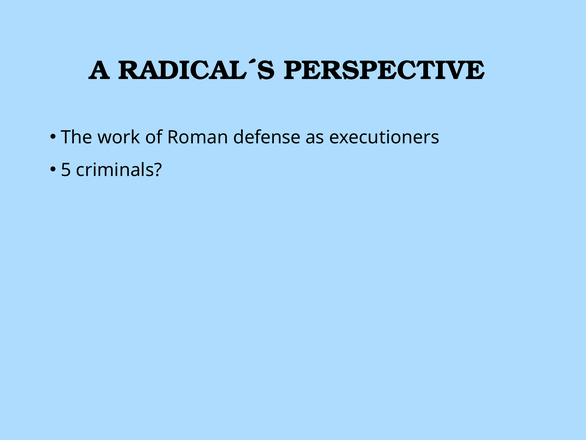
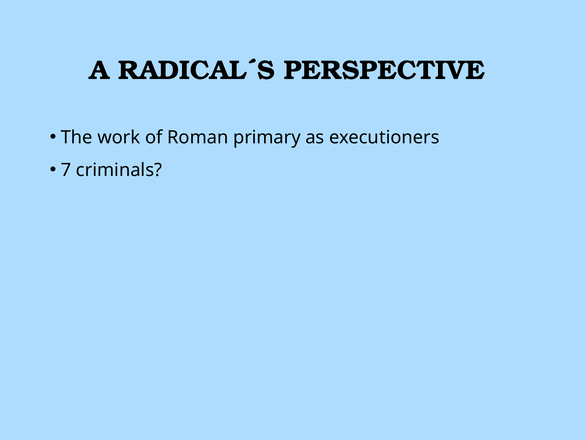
defense: defense -> primary (267, 137)
5: 5 -> 7 (66, 170)
